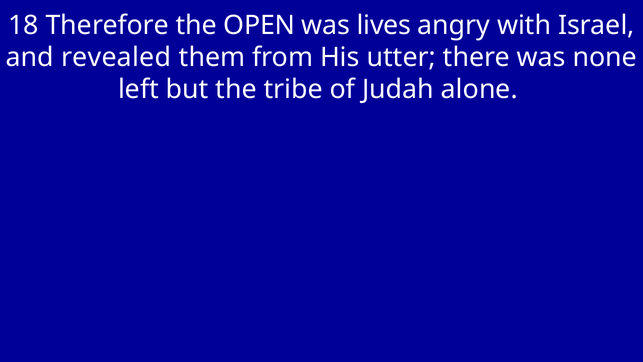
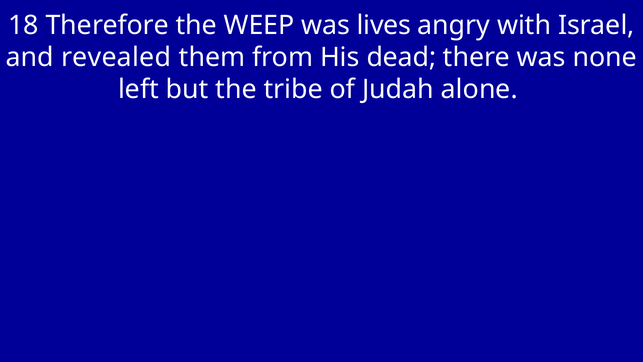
OPEN: OPEN -> WEEP (259, 25)
utter: utter -> dead (401, 57)
